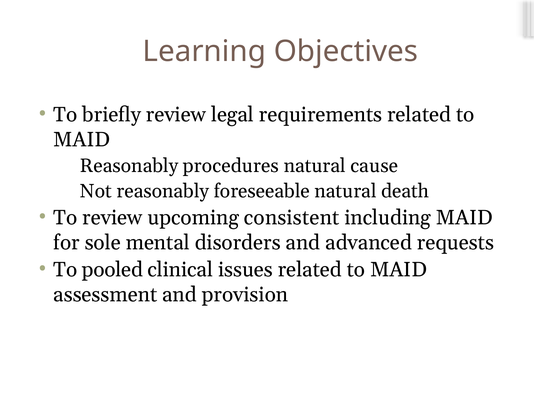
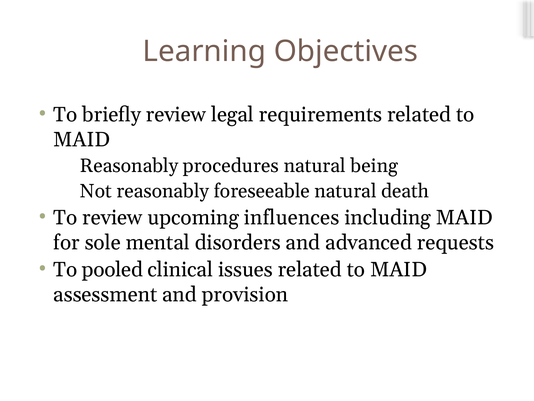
cause: cause -> being (374, 166)
consistent: consistent -> influences (292, 217)
